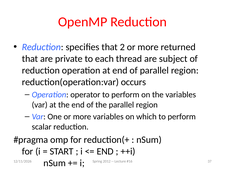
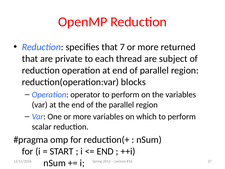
2: 2 -> 7 (122, 47)
occurs: occurs -> blocks (133, 82)
